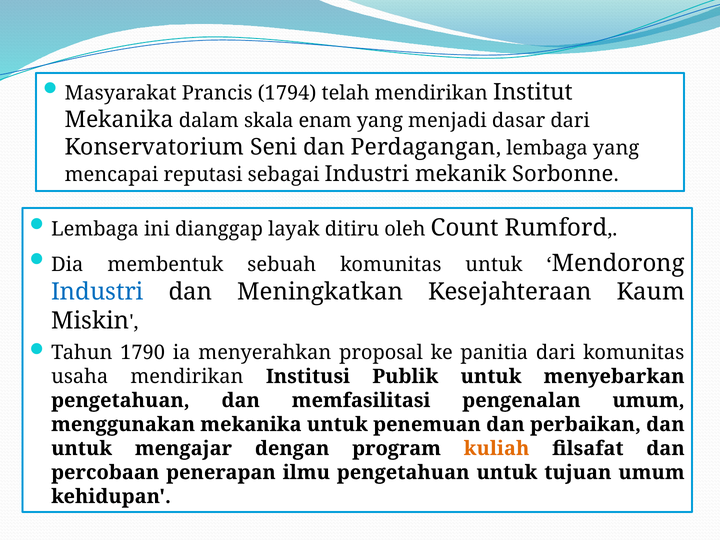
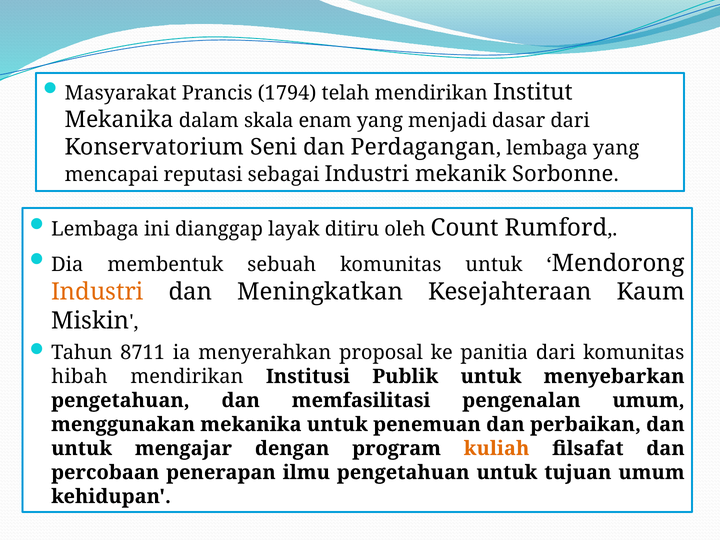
Industri colour: blue -> orange (97, 292)
1790: 1790 -> 8711 (143, 352)
usaha: usaha -> hibah (80, 376)
